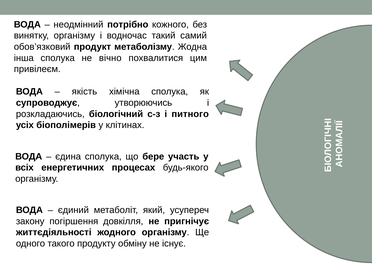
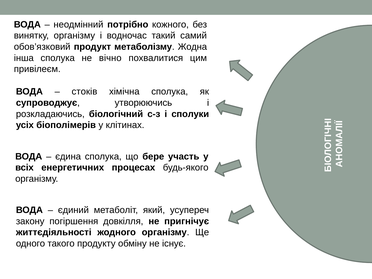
якість: якість -> стоків (84, 92)
питного: питного -> сполуки (190, 114)
